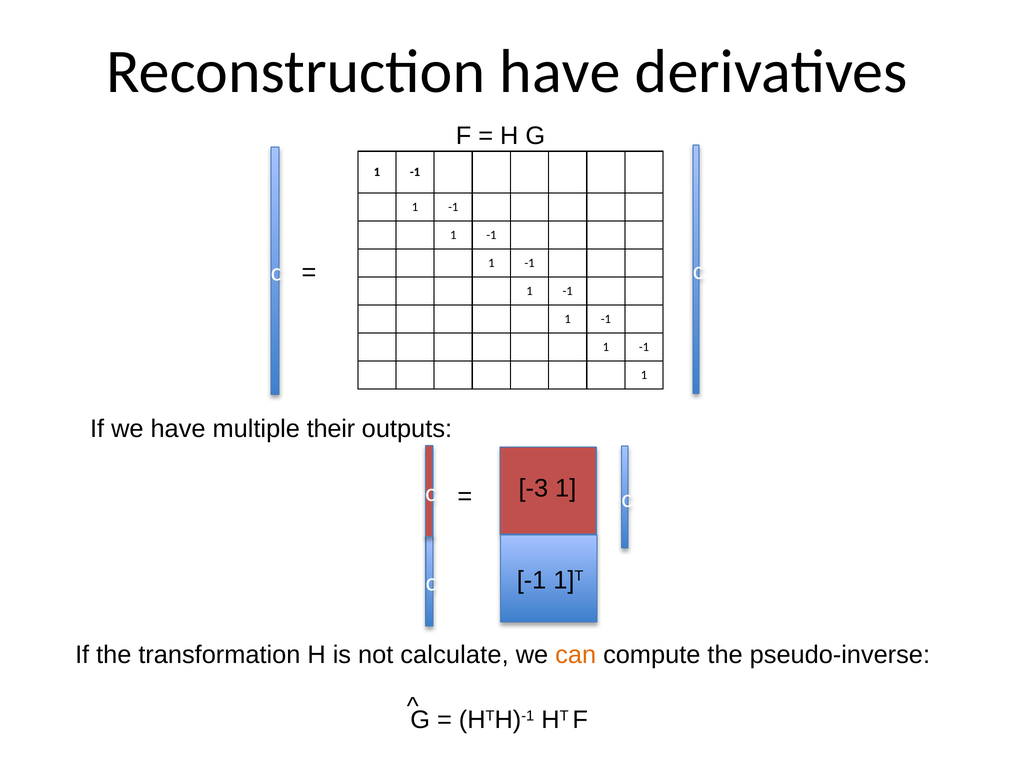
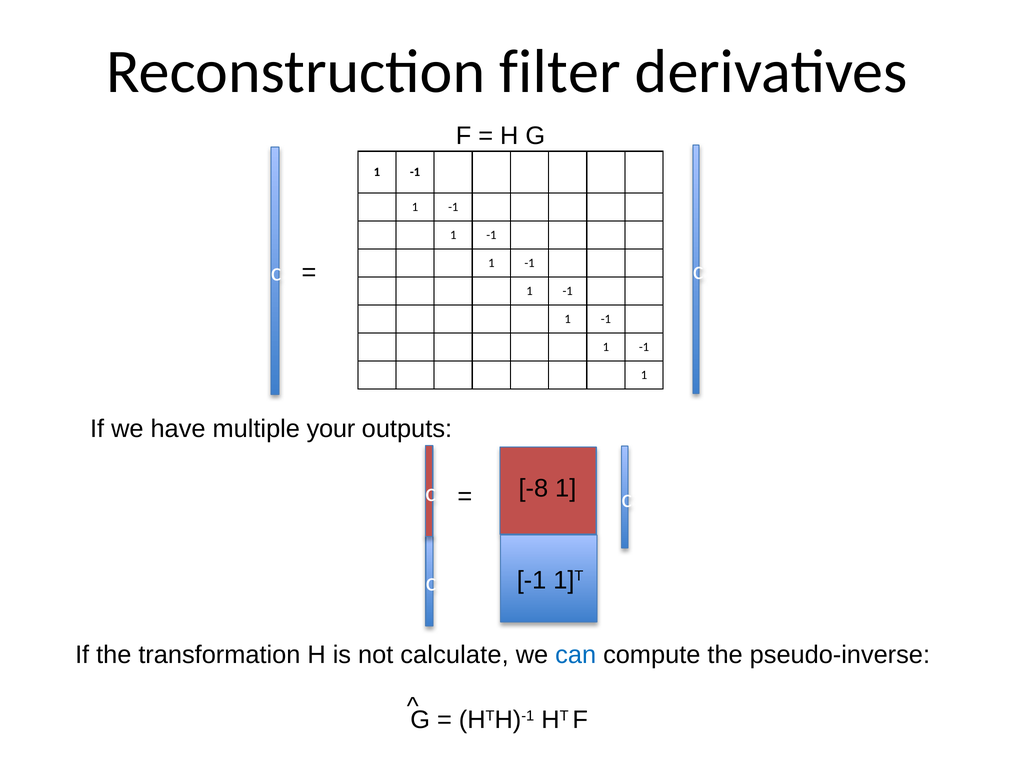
Reconstruction have: have -> filter (560, 72)
their: their -> your (331, 429)
-3: -3 -> -8 (533, 488)
can colour: orange -> blue (576, 655)
